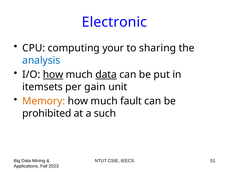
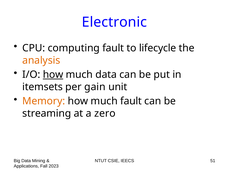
computing your: your -> fault (113, 48)
sharing: sharing -> lifecycle (158, 48)
analysis colour: blue -> orange (41, 60)
data underline: present -> none (106, 75)
prohibited: prohibited -> streaming (47, 113)
such: such -> zero (105, 113)
